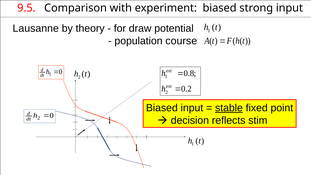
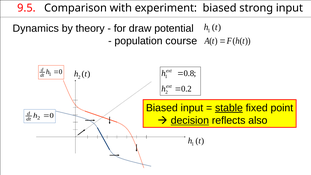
Lausanne: Lausanne -> Dynamics (36, 28)
decision underline: none -> present (190, 120)
stim: stim -> also (258, 120)
